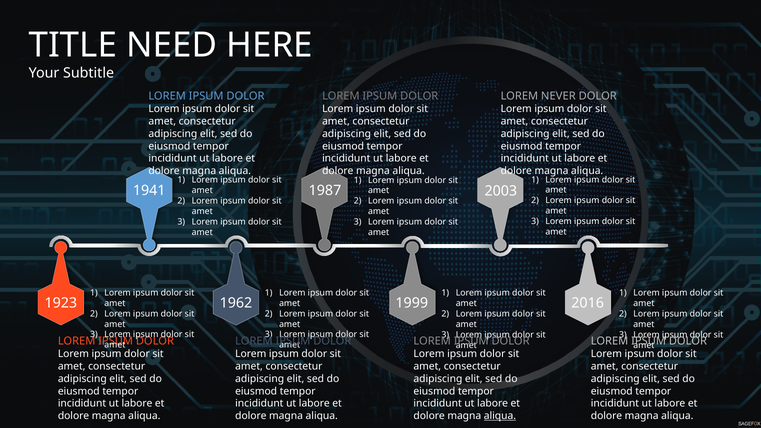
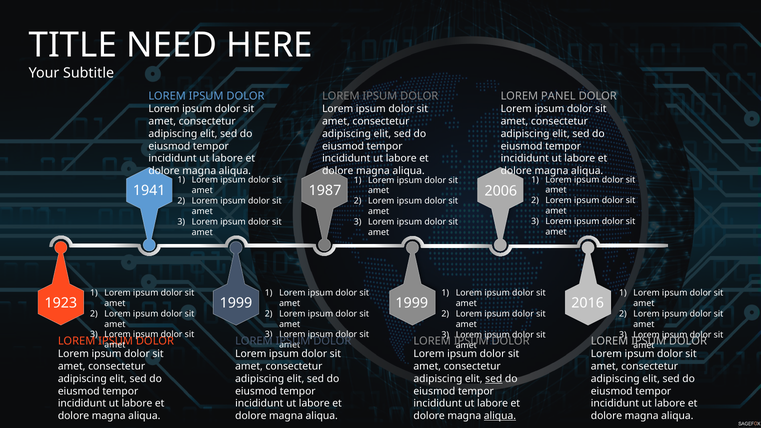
NEVER: NEVER -> PANEL (558, 96)
2003: 2003 -> 2006 (501, 191)
1923 1962: 1962 -> 1999 (236, 303)
sed underline: none -> present (494, 379)
